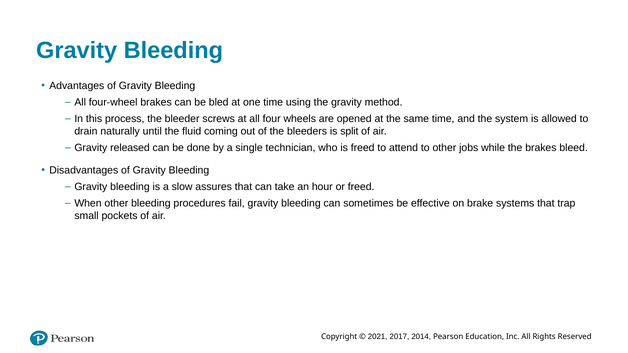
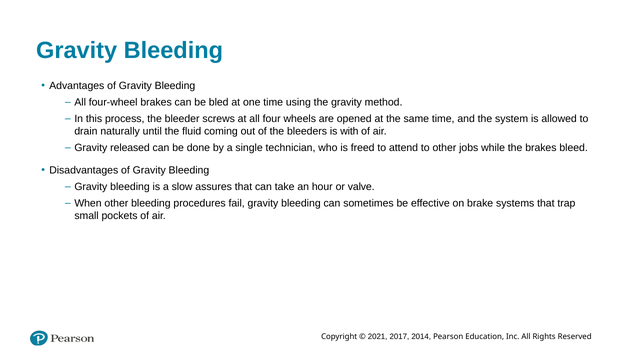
split: split -> with (349, 131)
or freed: freed -> valve (361, 187)
